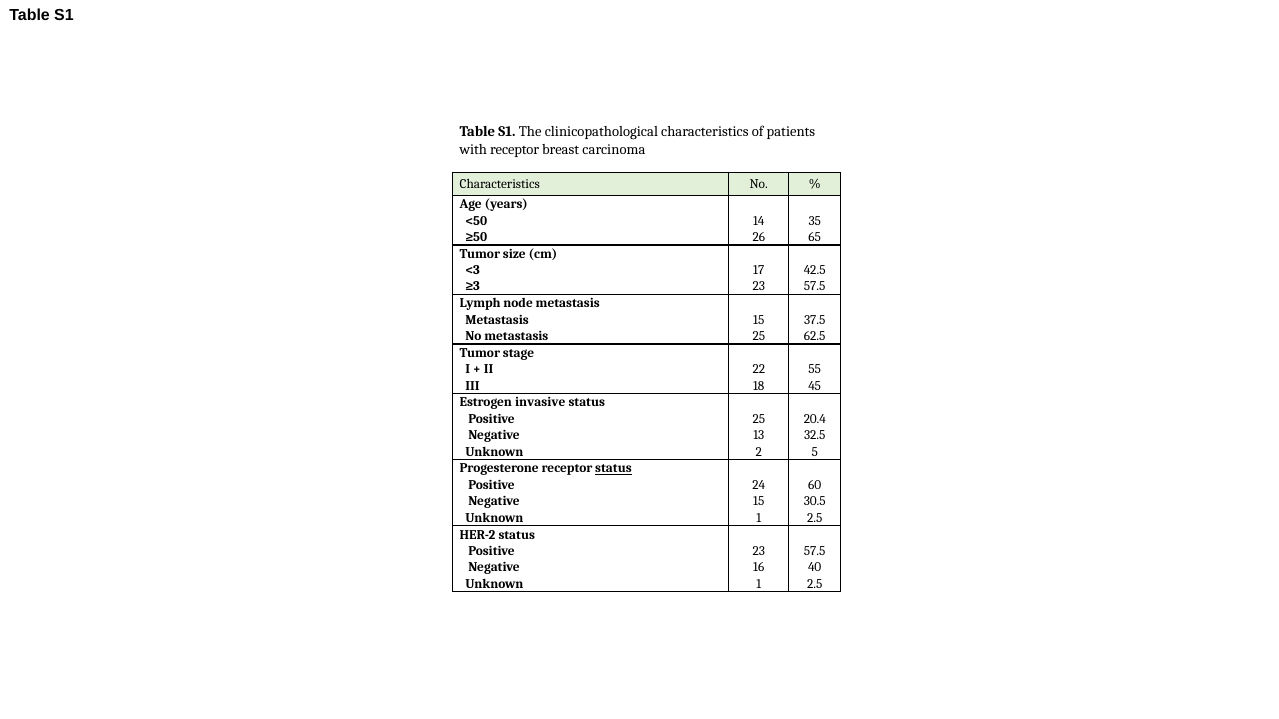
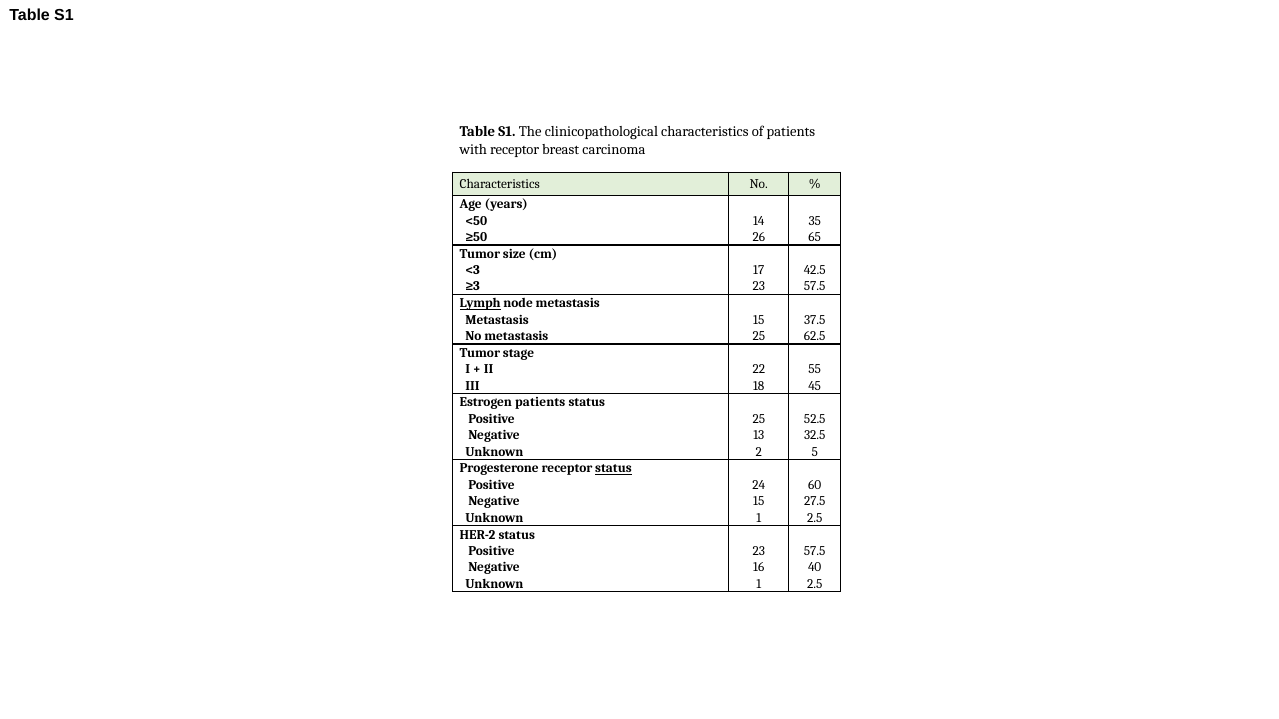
Lymph underline: none -> present (480, 304)
Estrogen invasive: invasive -> patients (540, 403)
20.4: 20.4 -> 52.5 (815, 419)
30.5: 30.5 -> 27.5 (815, 502)
